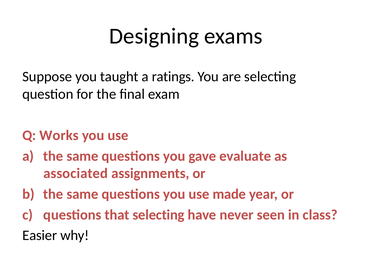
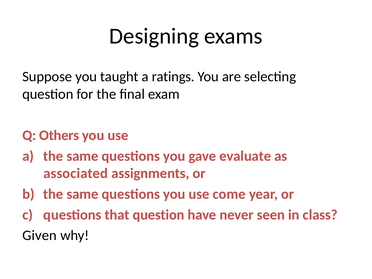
Works: Works -> Others (59, 135)
made: made -> come (229, 194)
that selecting: selecting -> question (159, 215)
Easier: Easier -> Given (40, 235)
